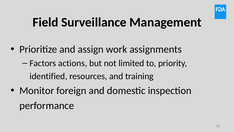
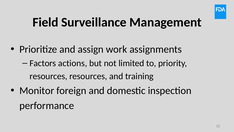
identified: identified -> resources (48, 76)
